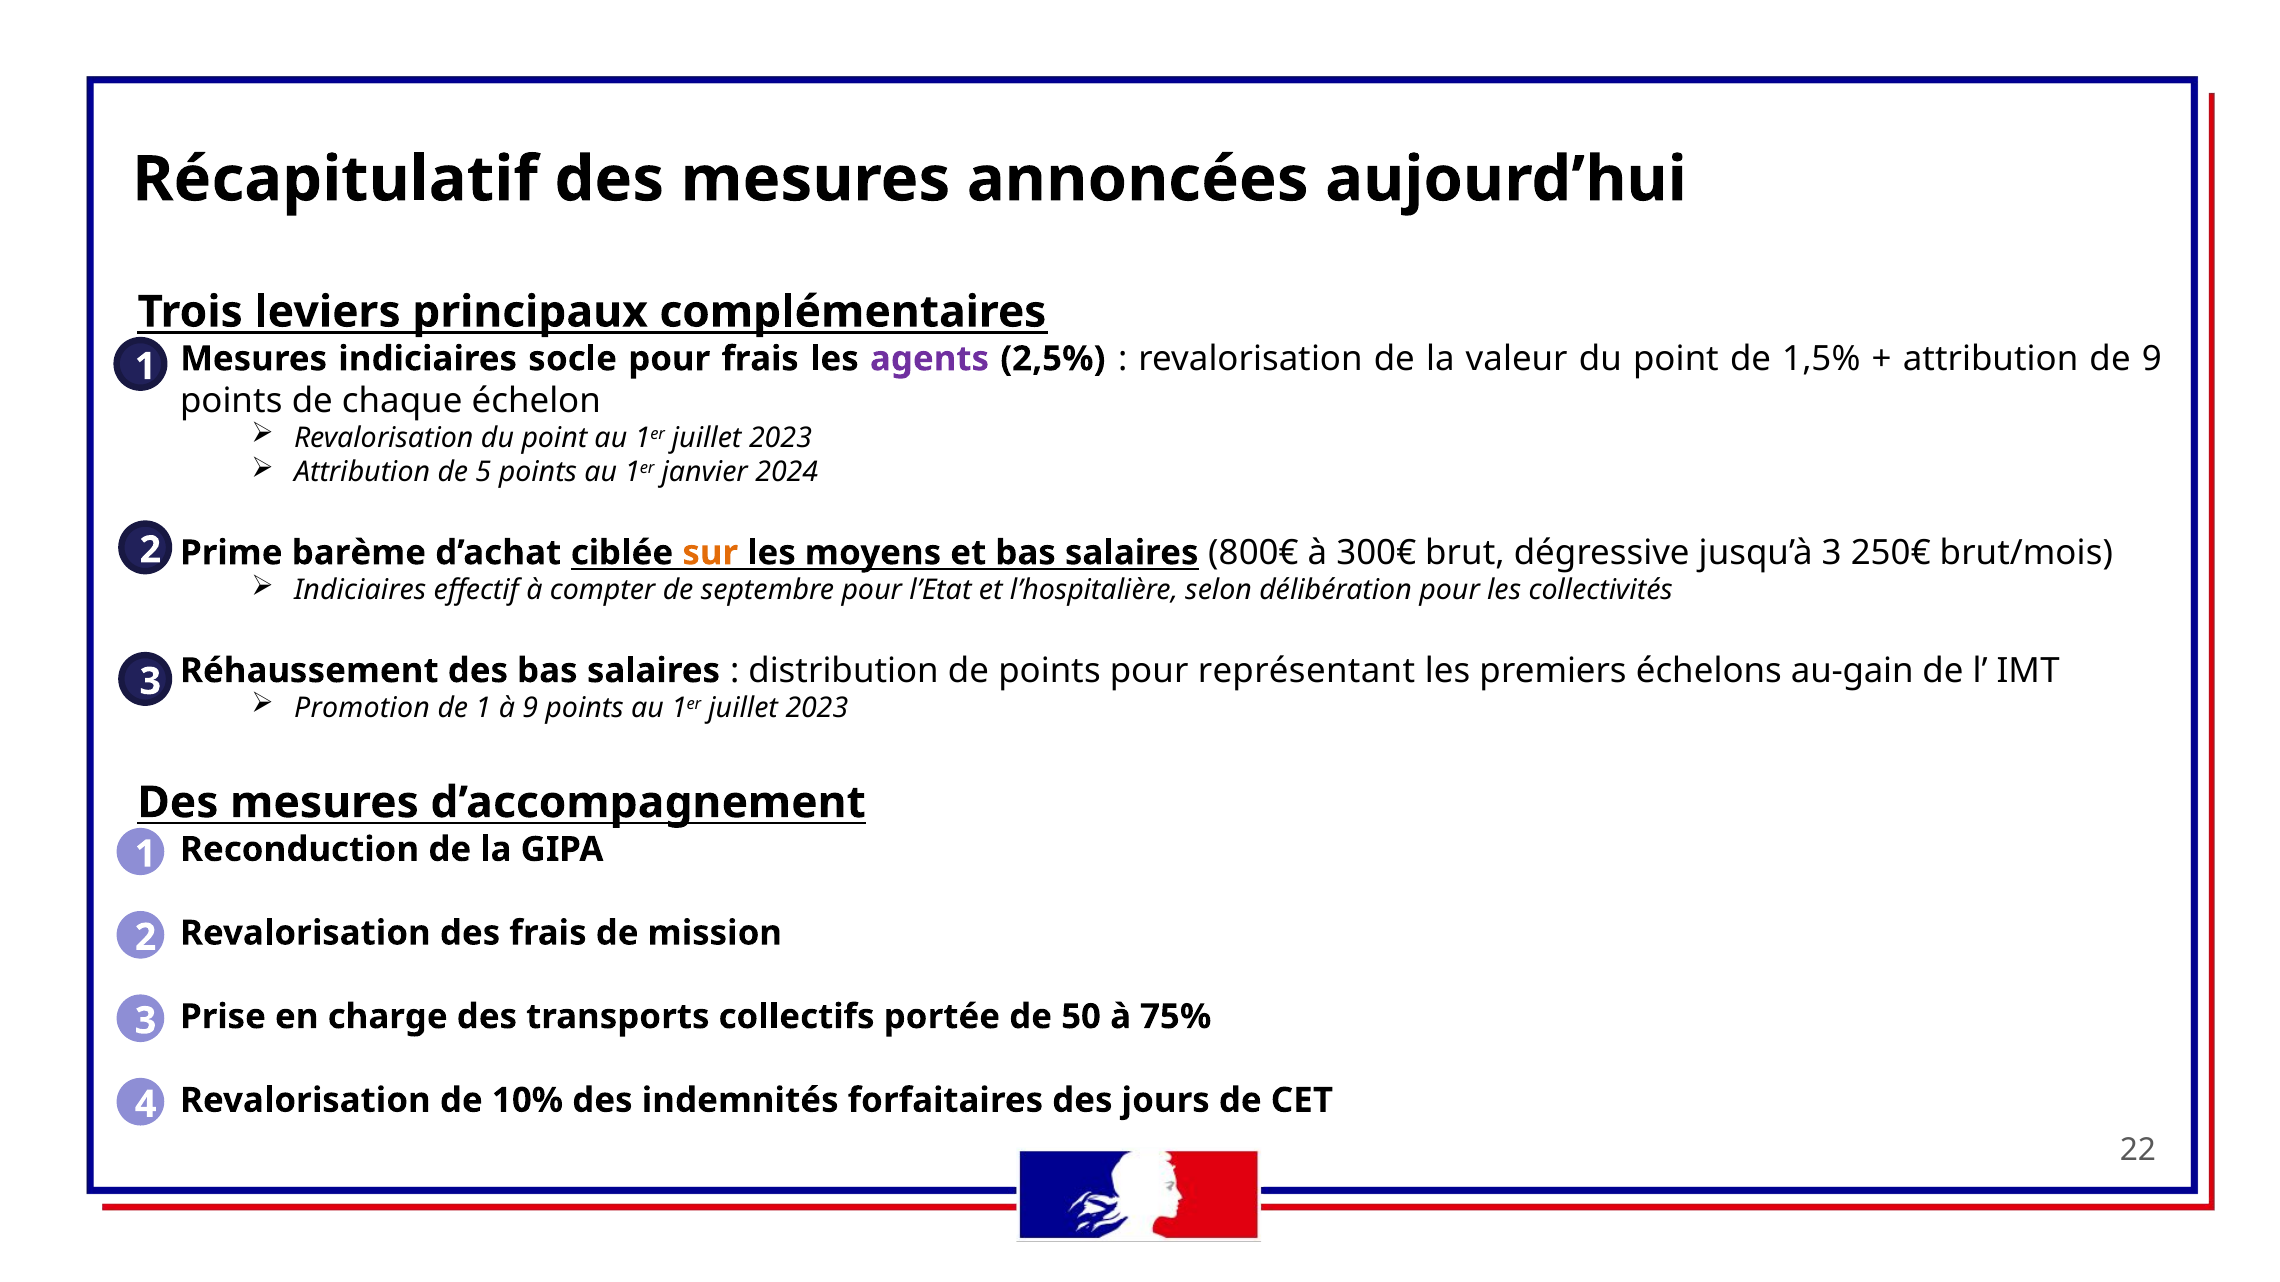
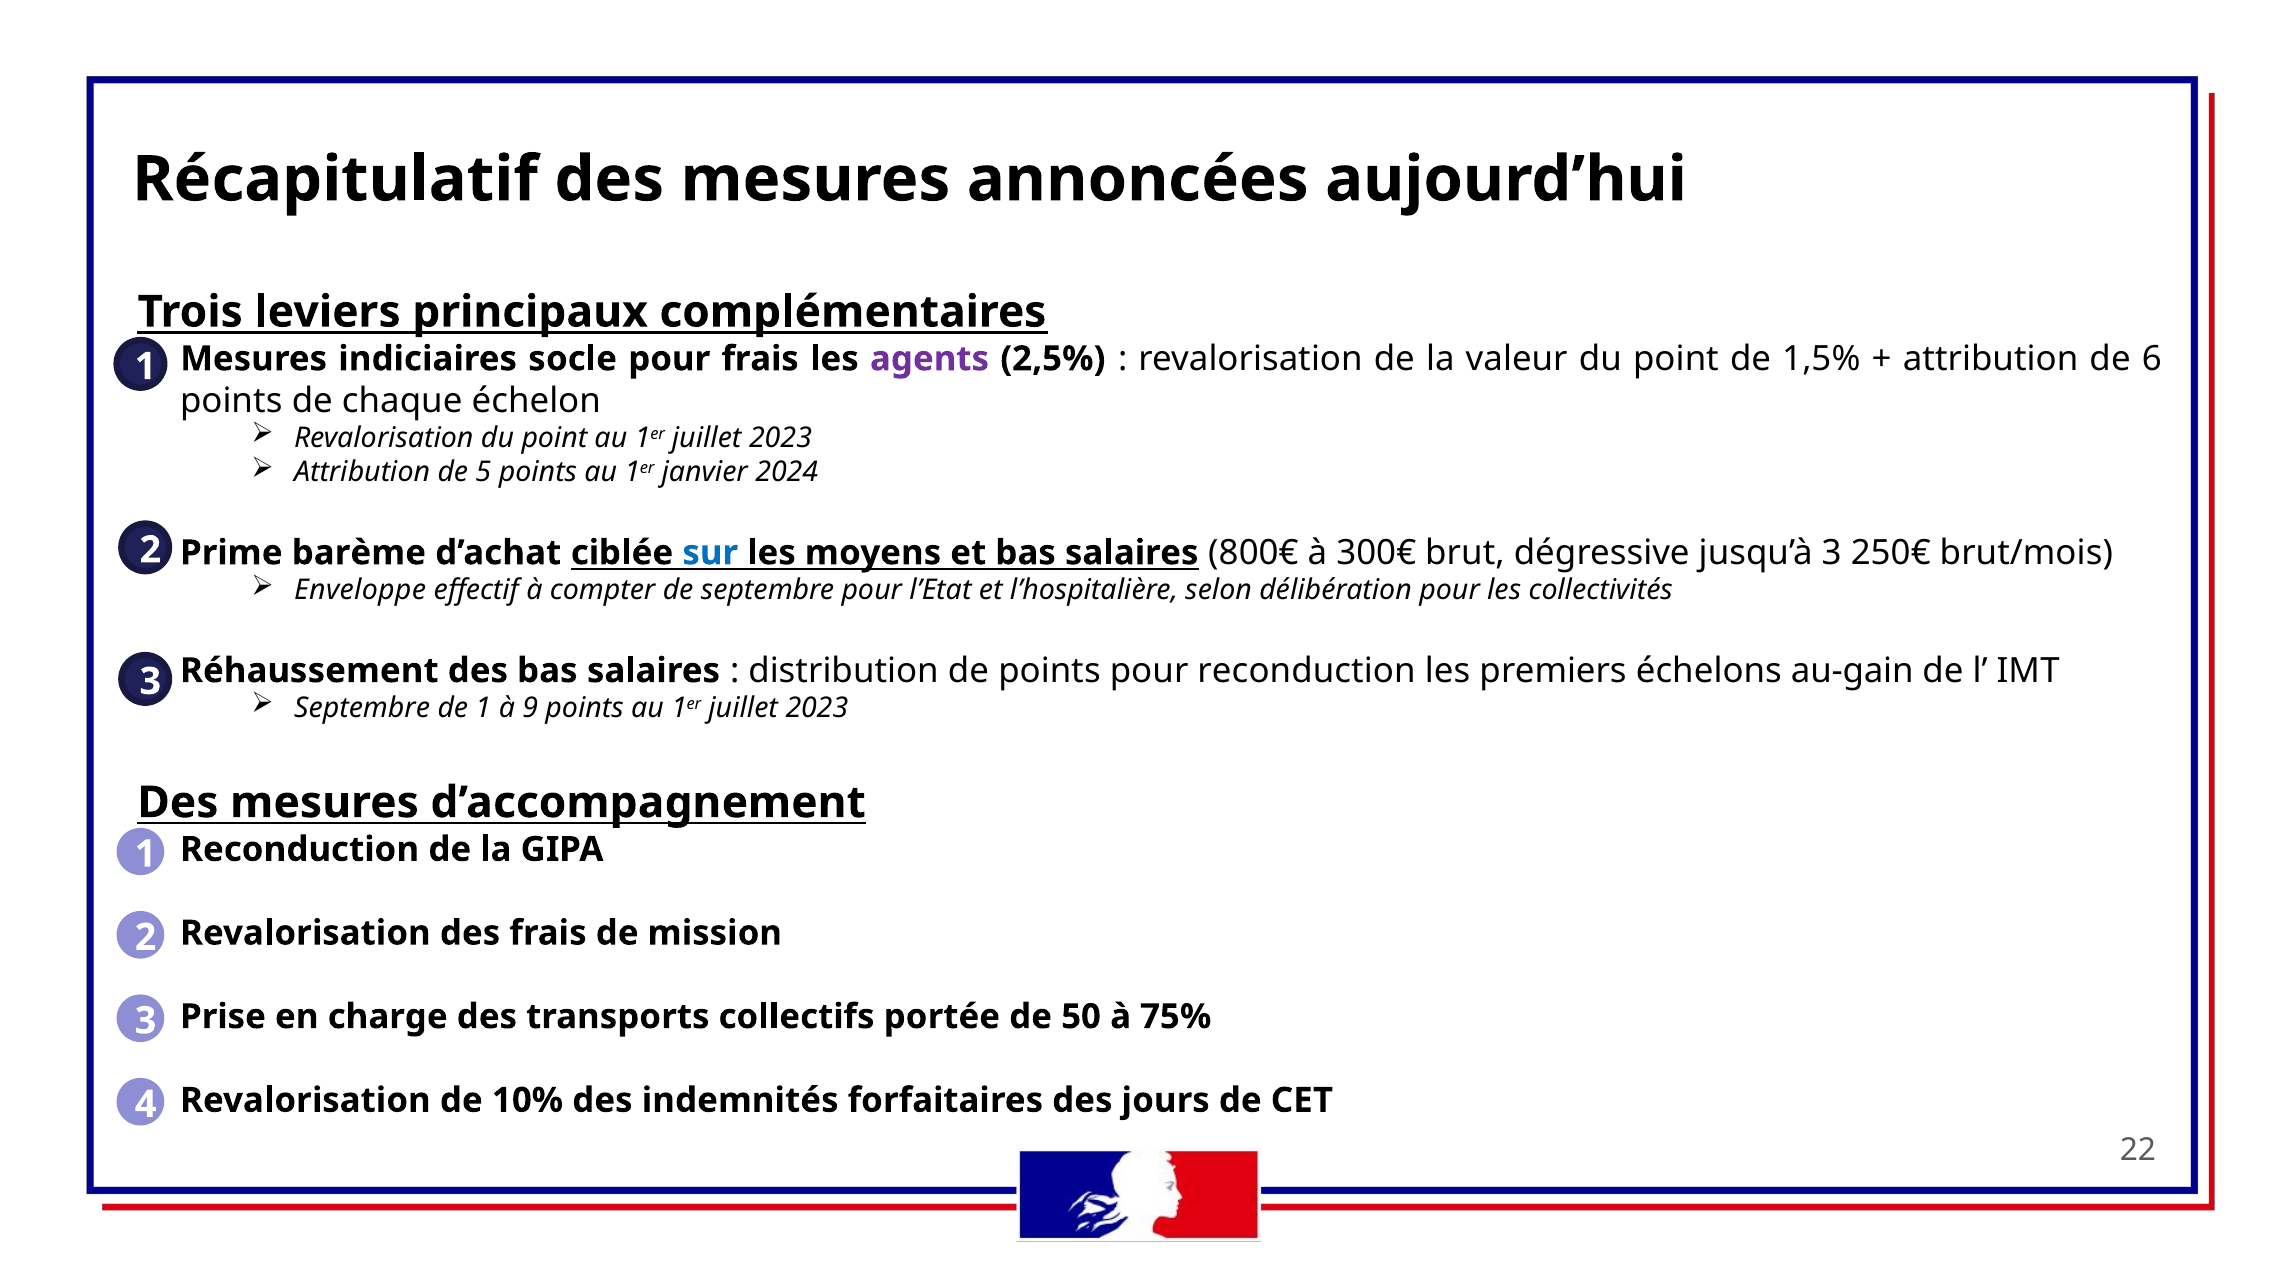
de 9: 9 -> 6 (2152, 359)
sur colour: orange -> blue (710, 553)
Indiciaires: Indiciaires -> Enveloppe (360, 591)
pour représentant: représentant -> reconduction (1307, 671)
Promotion: Promotion -> Septembre (362, 709)
